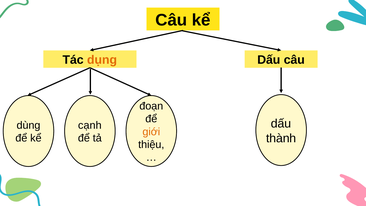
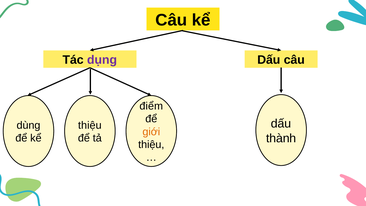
dụng colour: orange -> purple (102, 60)
đoạn: đoạn -> điểm (151, 106)
cạnh: cạnh -> thiệu (90, 126)
